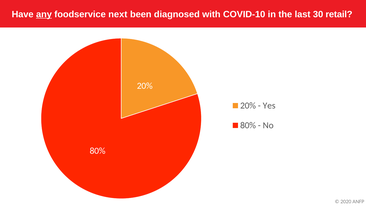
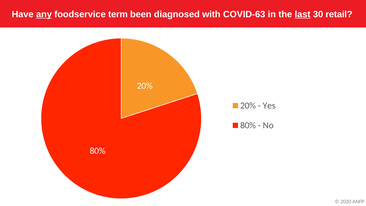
next: next -> term (118, 14)
COVID-10: COVID-10 -> COVID-63 (244, 14)
last underline: none -> present (303, 14)
